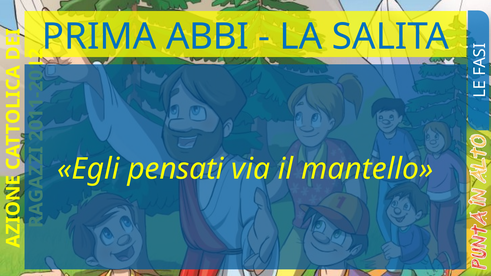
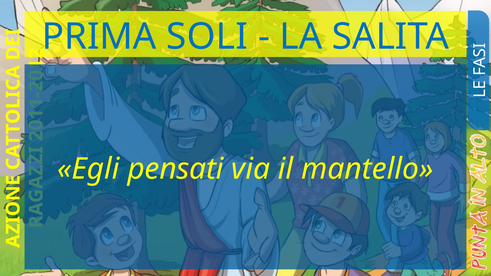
ABBI: ABBI -> SOLI (207, 37)
